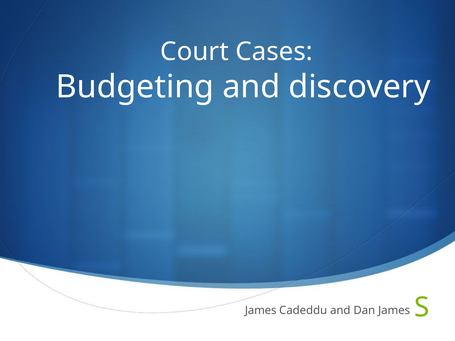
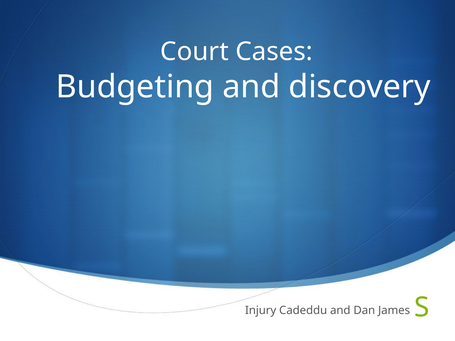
James: James -> Injury (261, 311)
